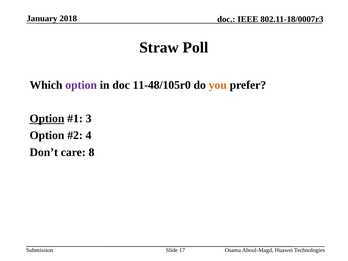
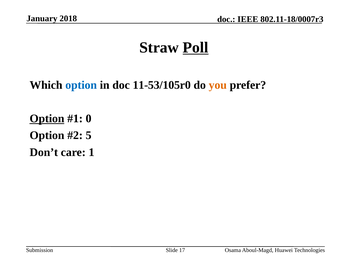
Poll underline: none -> present (196, 47)
option colour: purple -> blue (81, 85)
11-48/105r0: 11-48/105r0 -> 11-53/105r0 (162, 85)
3: 3 -> 0 (89, 119)
4: 4 -> 5 (89, 135)
8: 8 -> 1 (92, 152)
